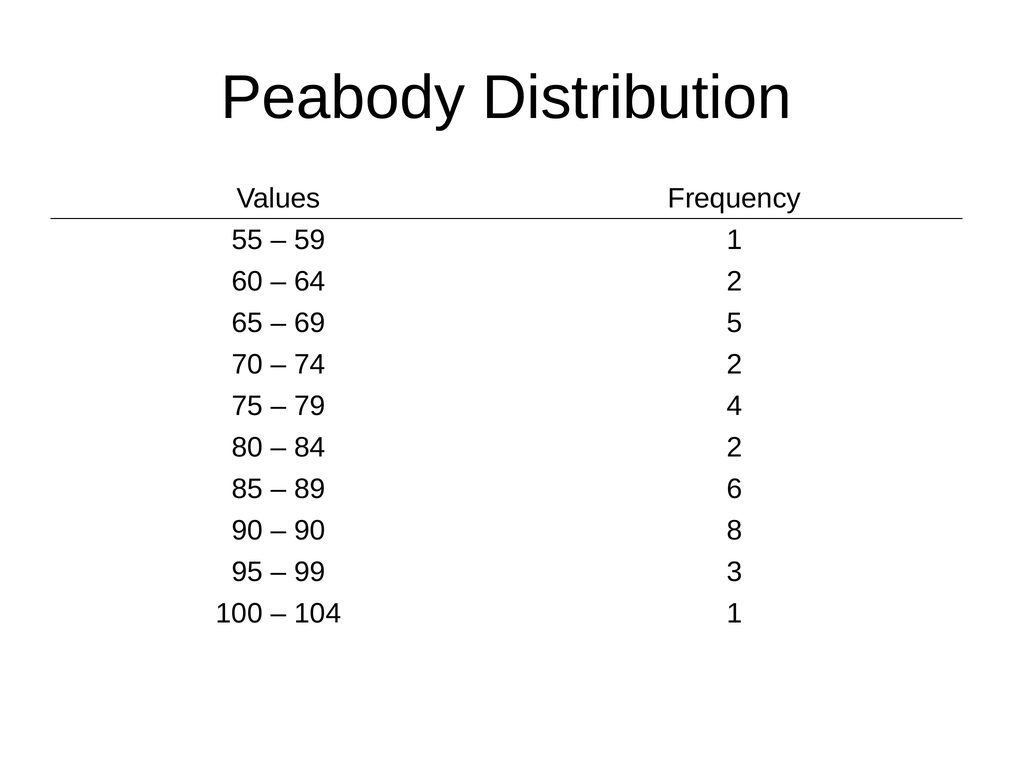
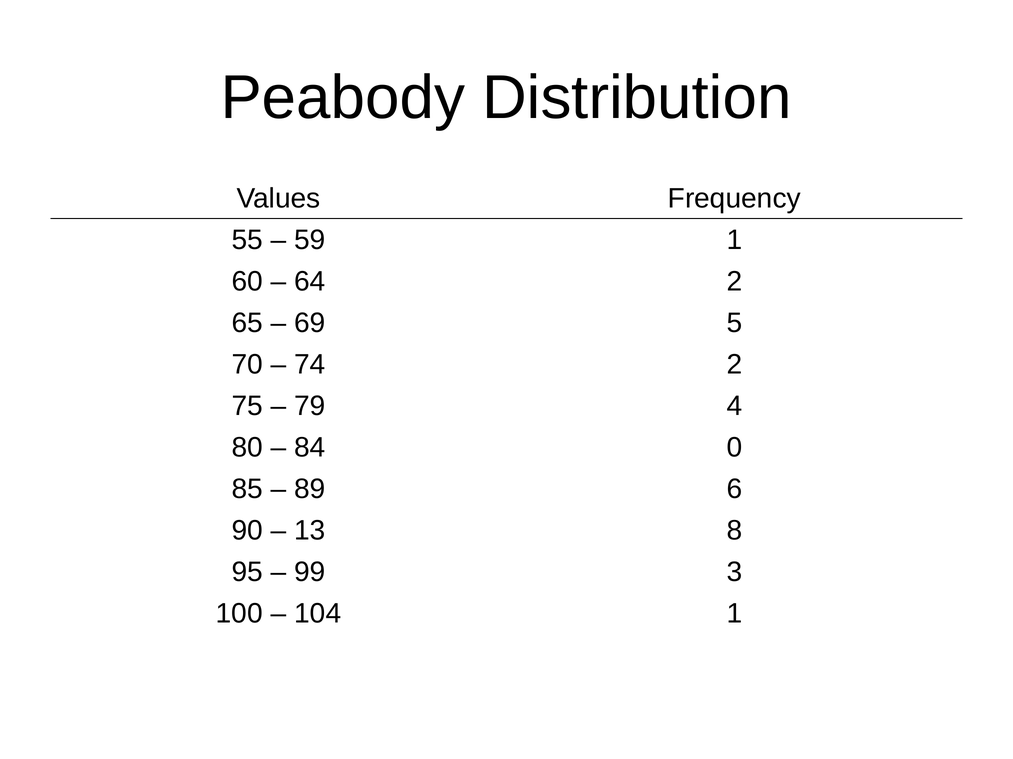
84 2: 2 -> 0 (735, 448)
90: 90 -> 13 (310, 531)
